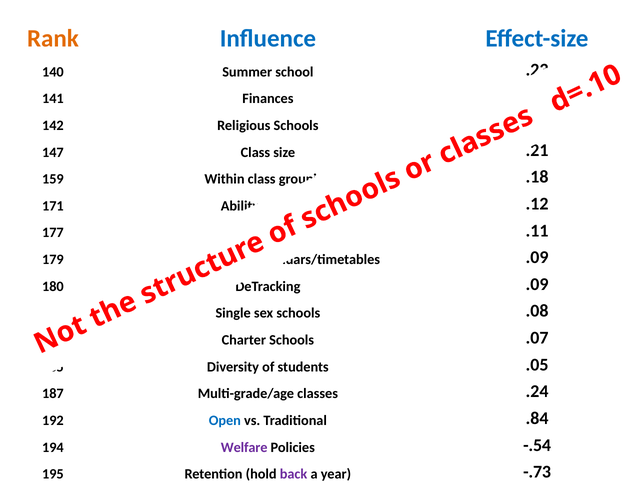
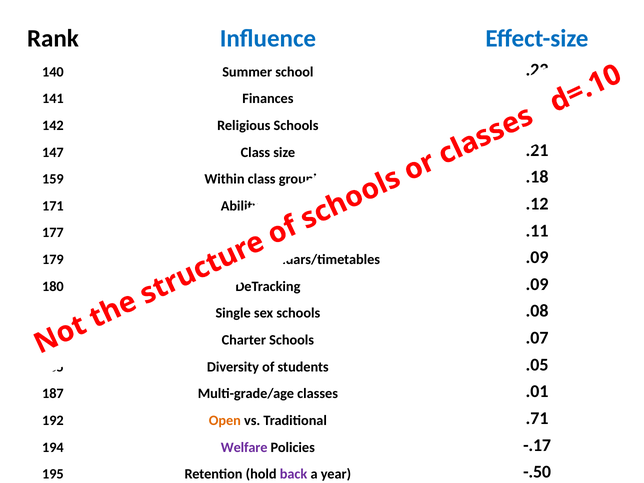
Rank colour: orange -> black (53, 39)
.24: .24 -> .01 (537, 392)
Open colour: blue -> orange (225, 421)
.84: .84 -> .71 (537, 418)
-.54: -.54 -> -.17 (537, 445)
-.73: -.73 -> -.50 (537, 472)
